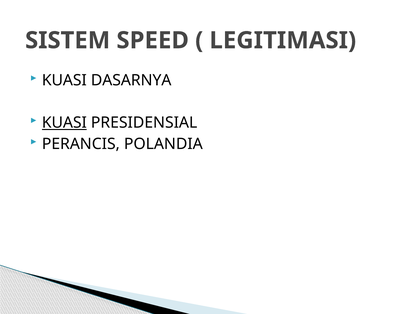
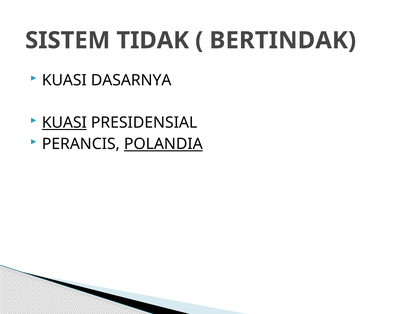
SPEED: SPEED -> TIDAK (153, 40)
LEGITIMASI: LEGITIMASI -> BERTINDAK (283, 40)
POLANDIA underline: none -> present (163, 144)
